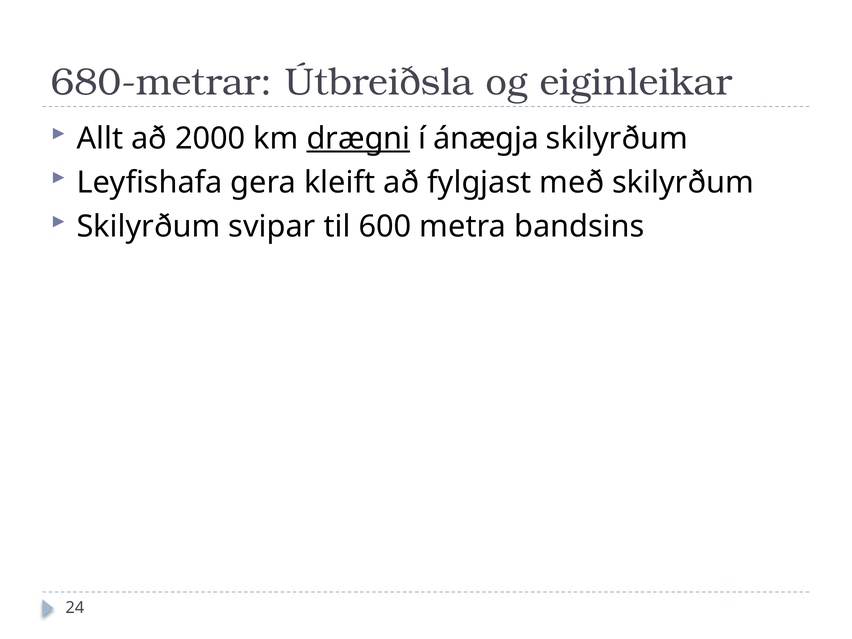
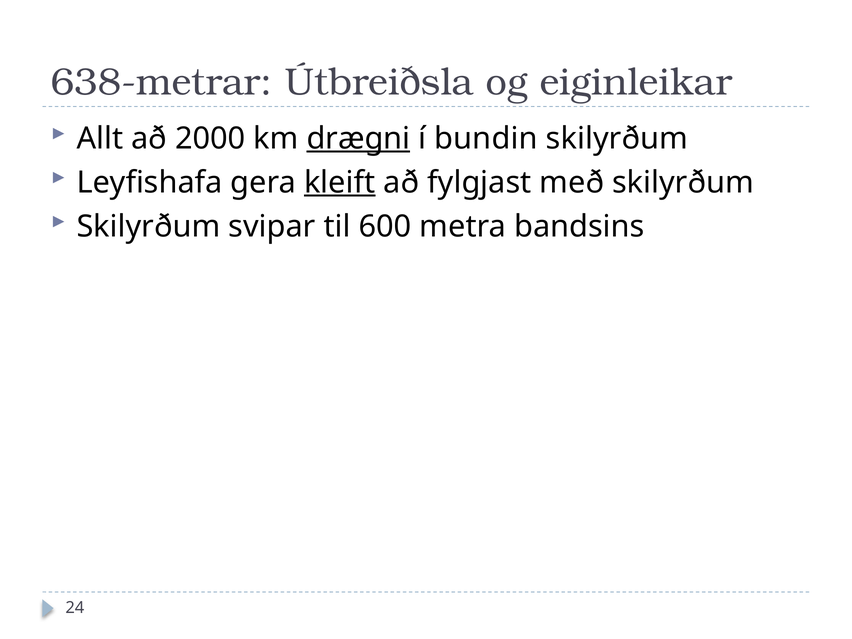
680-metrar: 680-metrar -> 638-metrar (162, 82)
ánægja: ánægja -> bundin (486, 138)
kleift underline: none -> present (340, 182)
